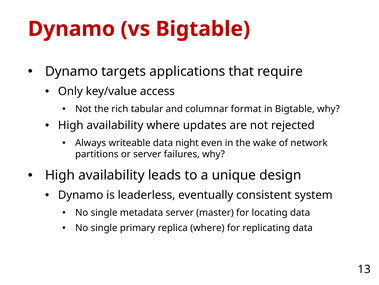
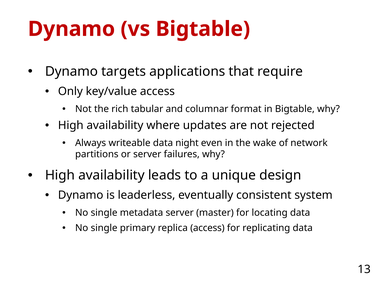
replica where: where -> access (207, 228)
